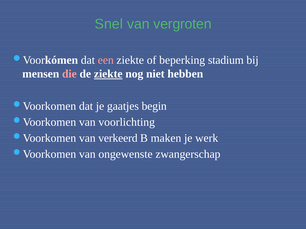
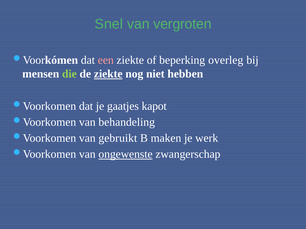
stadium: stadium -> overleg (226, 60)
die colour: pink -> light green (69, 74)
begin: begin -> kapot (154, 106)
voorlichting: voorlichting -> behandeling (127, 122)
verkeerd: verkeerd -> gebruikt (118, 138)
ongewenste underline: none -> present (126, 154)
